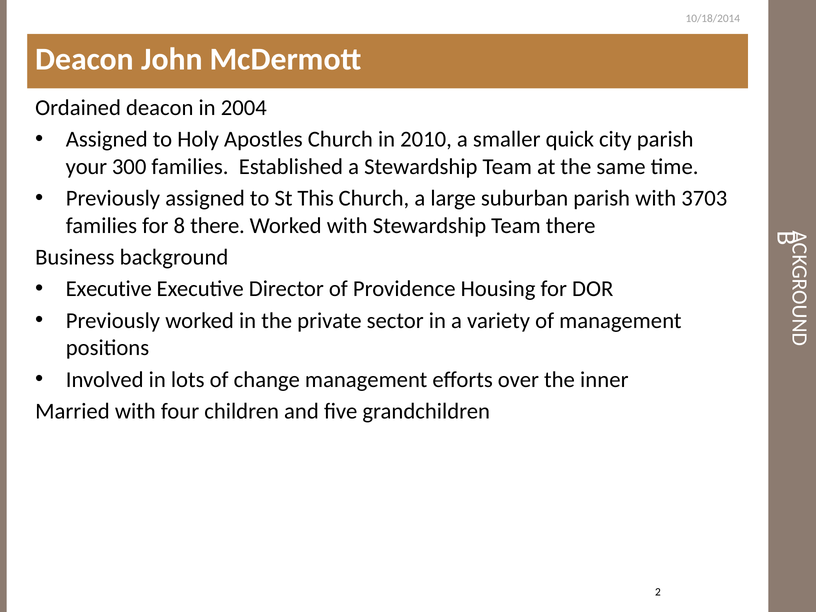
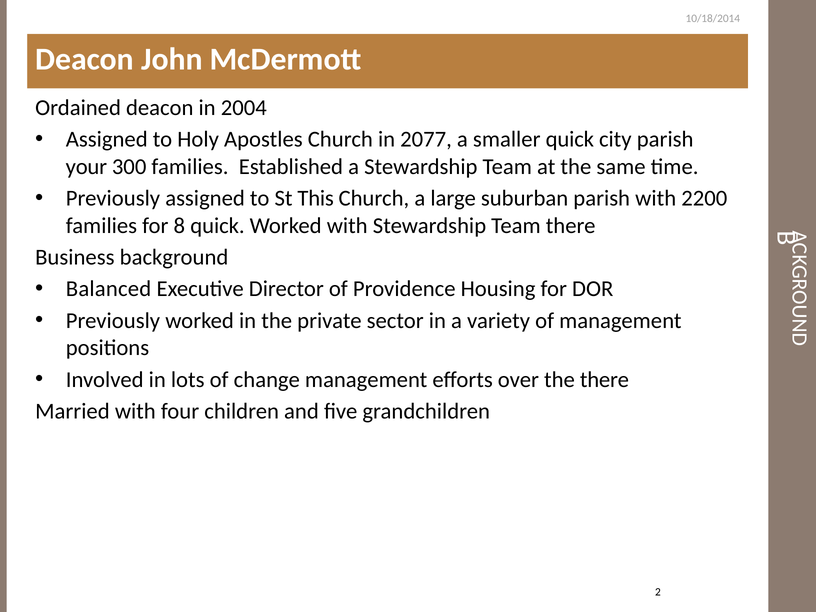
2010: 2010 -> 2077 (426, 139)
3703: 3703 -> 2200 (704, 198)
8 there: there -> quick (217, 226)
Executive: Executive -> Balanced (109, 289)
the inner: inner -> there (604, 380)
